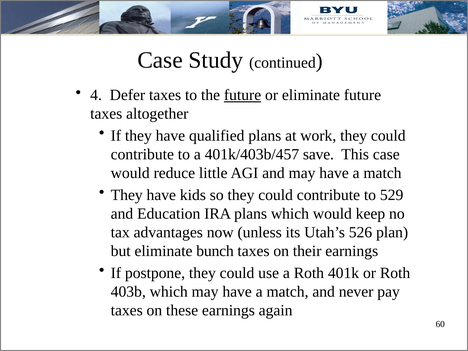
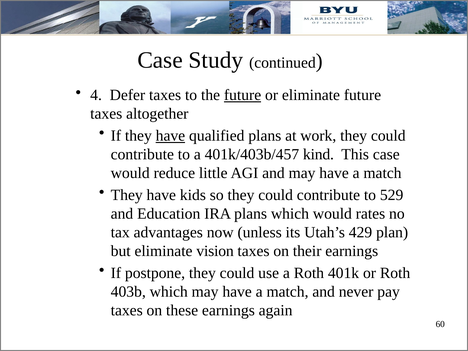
have underline: none -> present (170, 136)
save: save -> kind (318, 154)
keep: keep -> rates (370, 214)
526: 526 -> 429 (361, 232)
bunch: bunch -> vision (215, 251)
